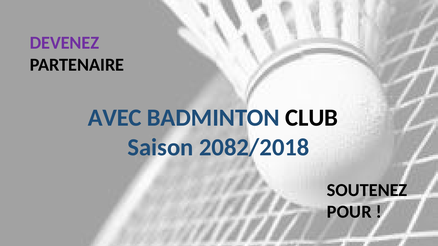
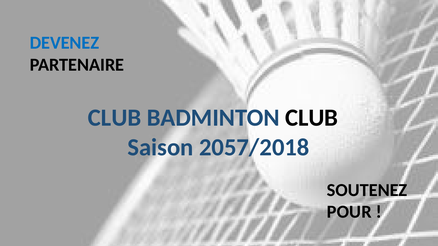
DEVENEZ colour: purple -> blue (64, 43)
AVEC: AVEC -> CLUB (115, 118)
2082/2018: 2082/2018 -> 2057/2018 (254, 148)
